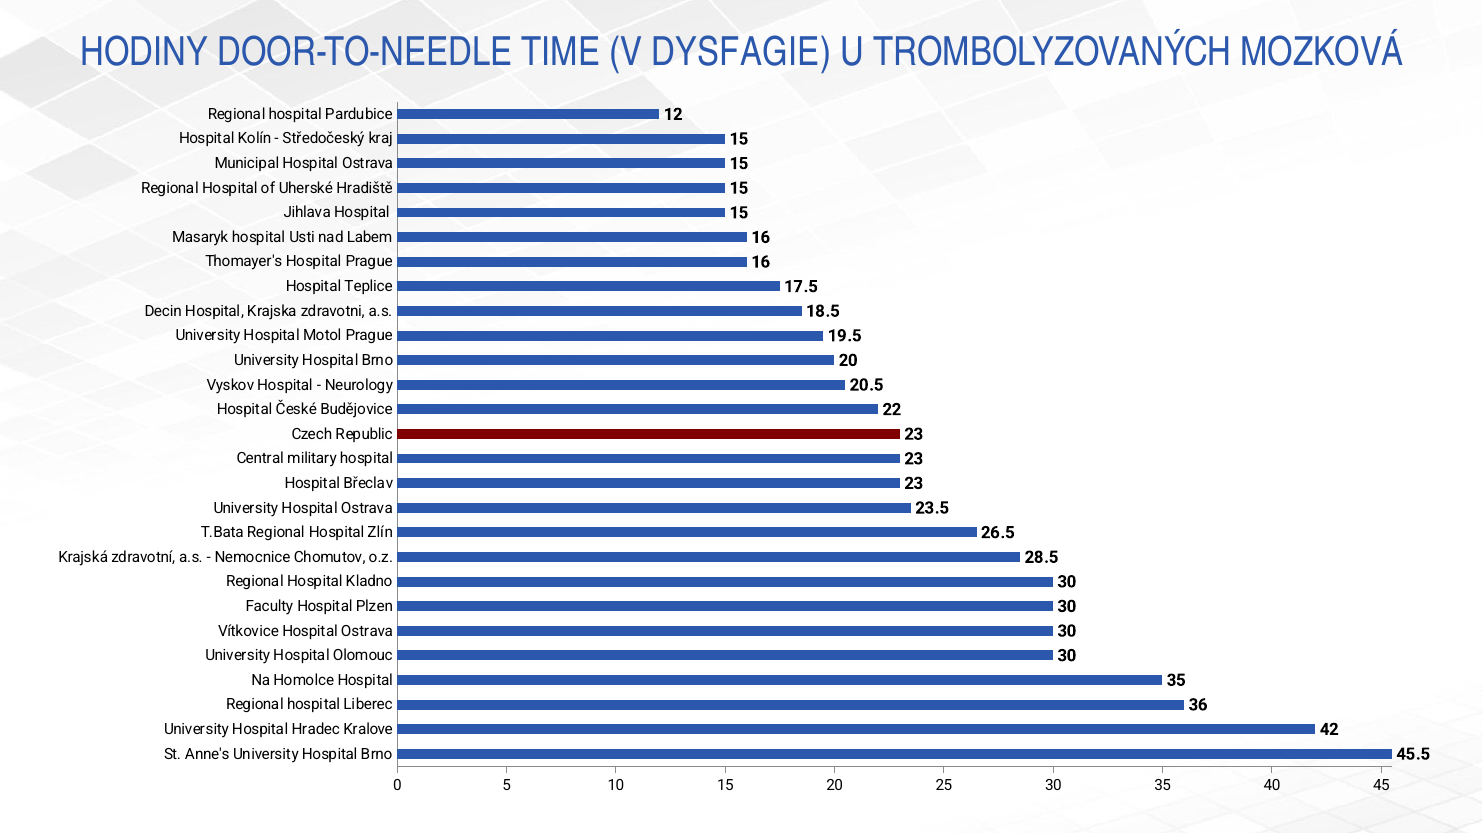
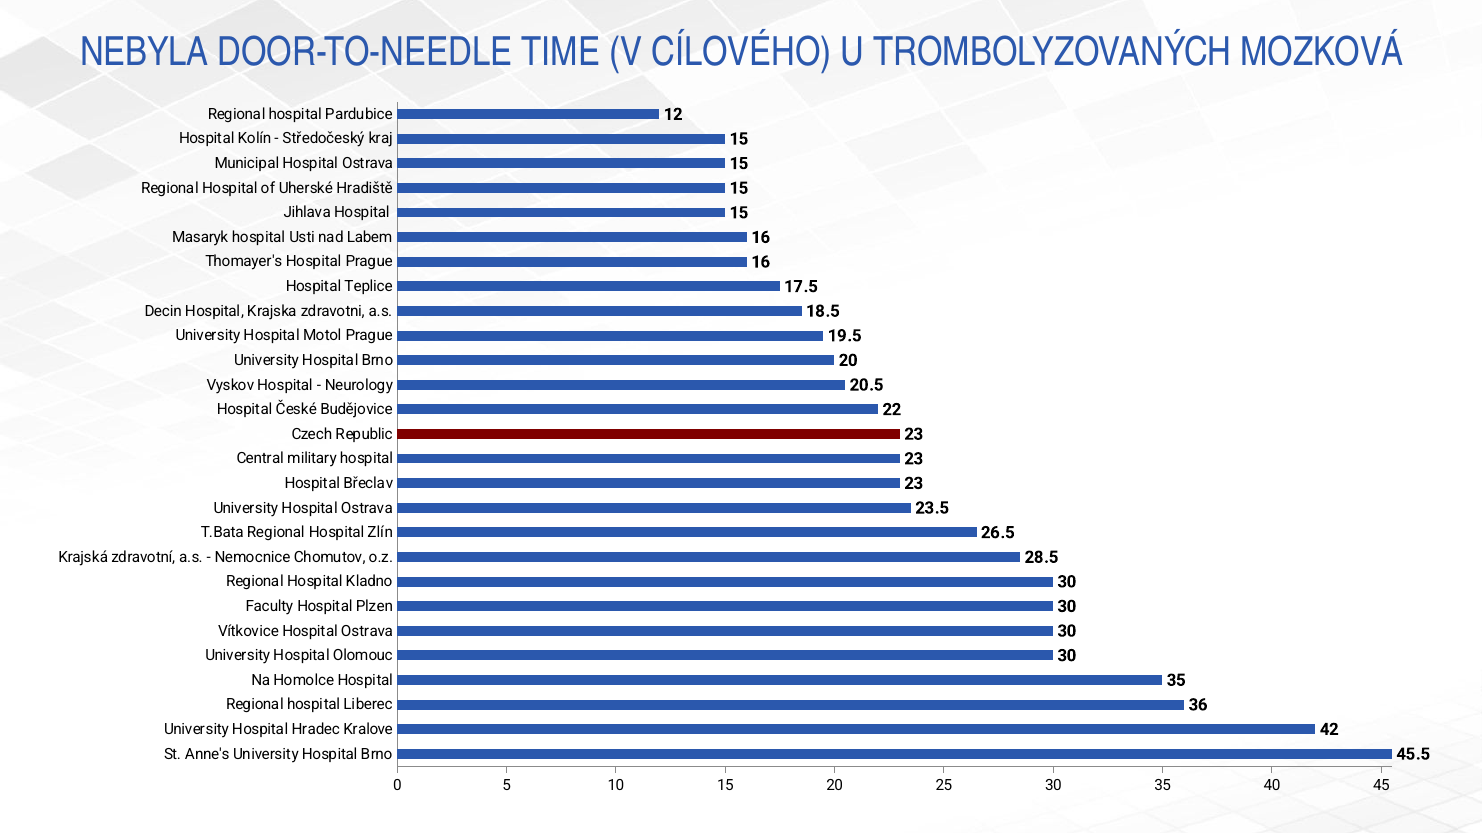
HODINY: HODINY -> NEBYLA (144, 52)
DYSFAGIE: DYSFAGIE -> CÍLOVÉHO (741, 52)
